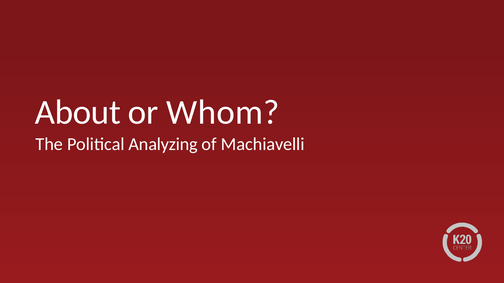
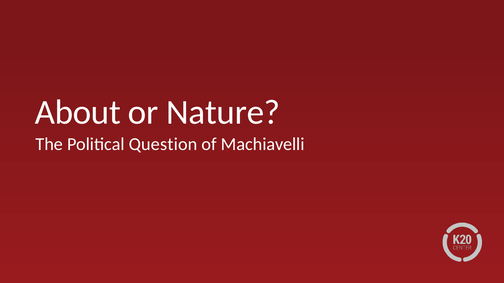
Whom: Whom -> Nature (223, 113)
Analyzing: Analyzing -> Question (163, 145)
